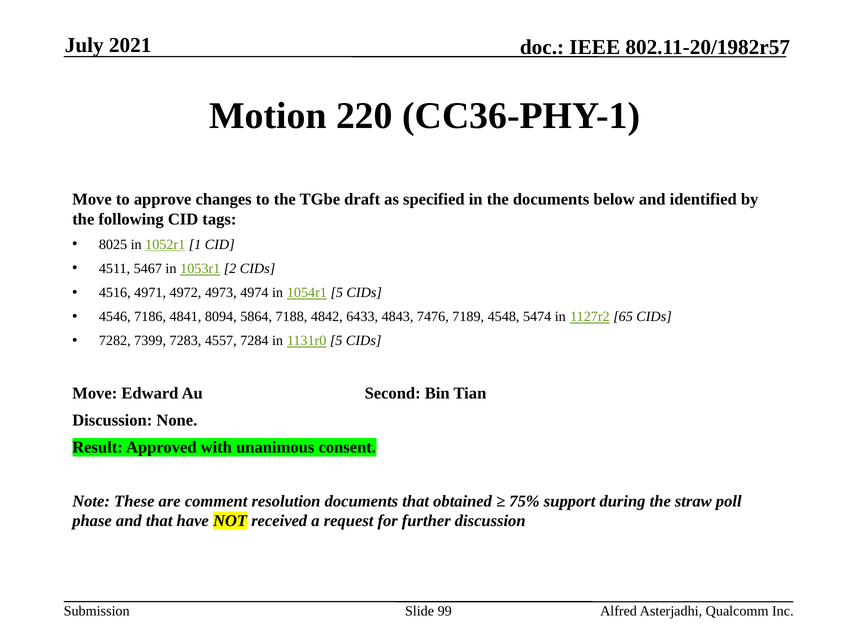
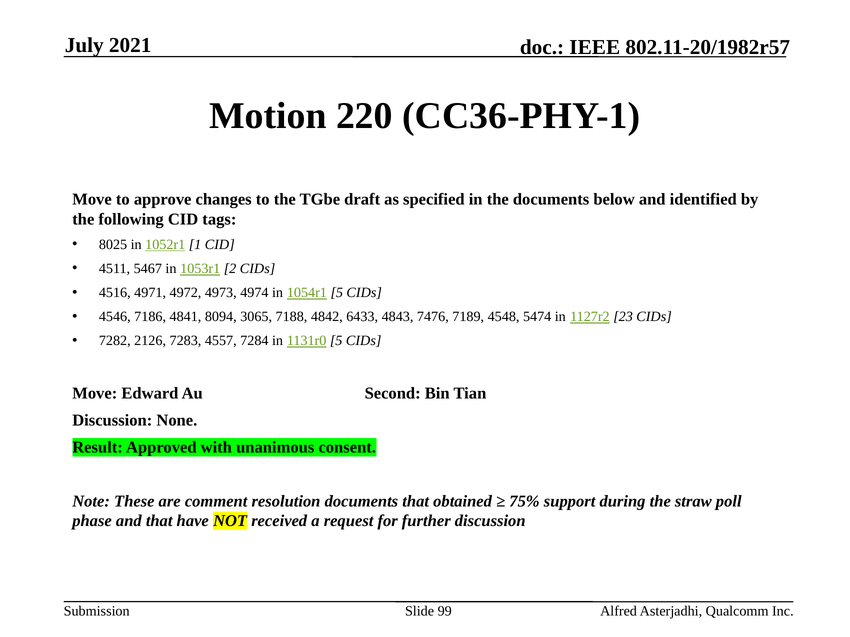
5864: 5864 -> 3065 (256, 317)
65: 65 -> 23 (623, 317)
7399: 7399 -> 2126 (150, 341)
